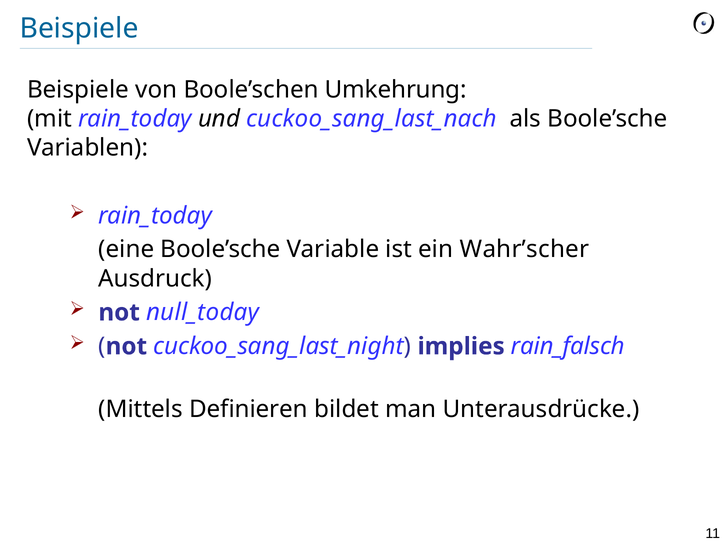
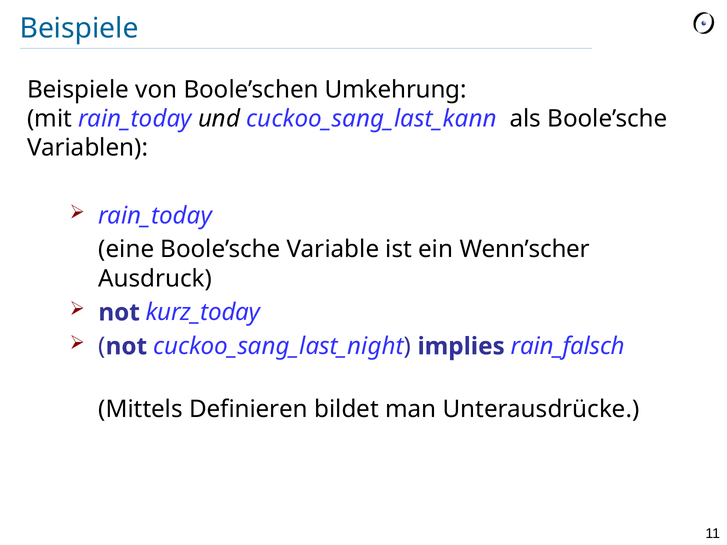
cuckoo_sang_last_nach: cuckoo_sang_last_nach -> cuckoo_sang_last_kann (372, 119)
Wahr’scher: Wahr’scher -> Wenn’scher (525, 250)
null_today: null_today -> kurz_today (203, 313)
